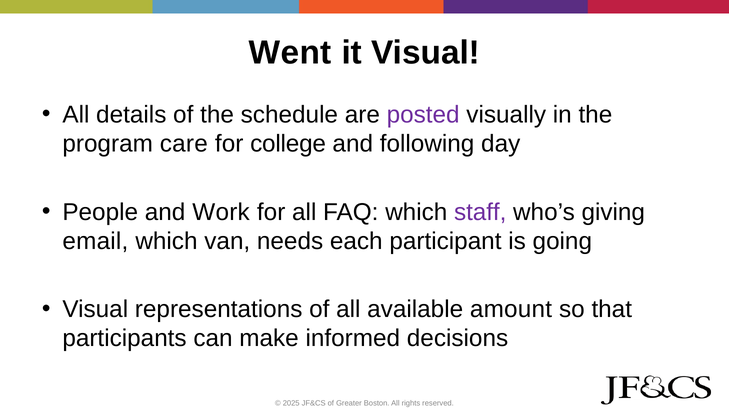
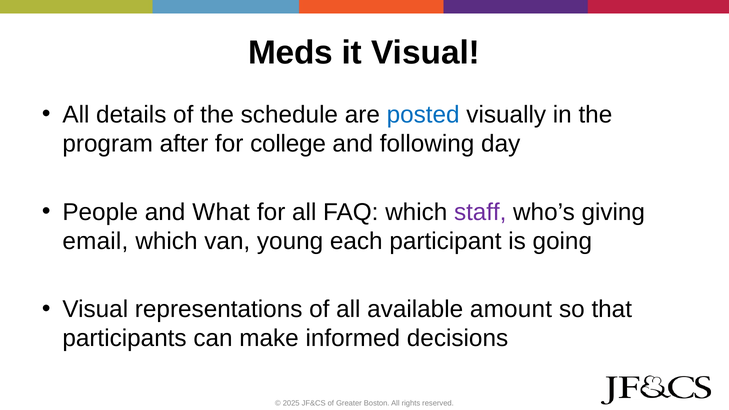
Went: Went -> Meds (291, 53)
posted colour: purple -> blue (423, 115)
care: care -> after (184, 144)
Work: Work -> What (221, 212)
needs: needs -> young (290, 241)
